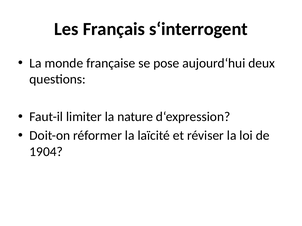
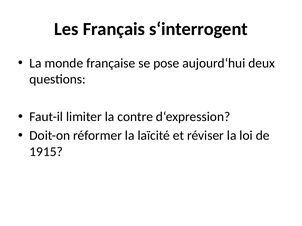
nature: nature -> contre (135, 117)
1904: 1904 -> 1915 (46, 152)
